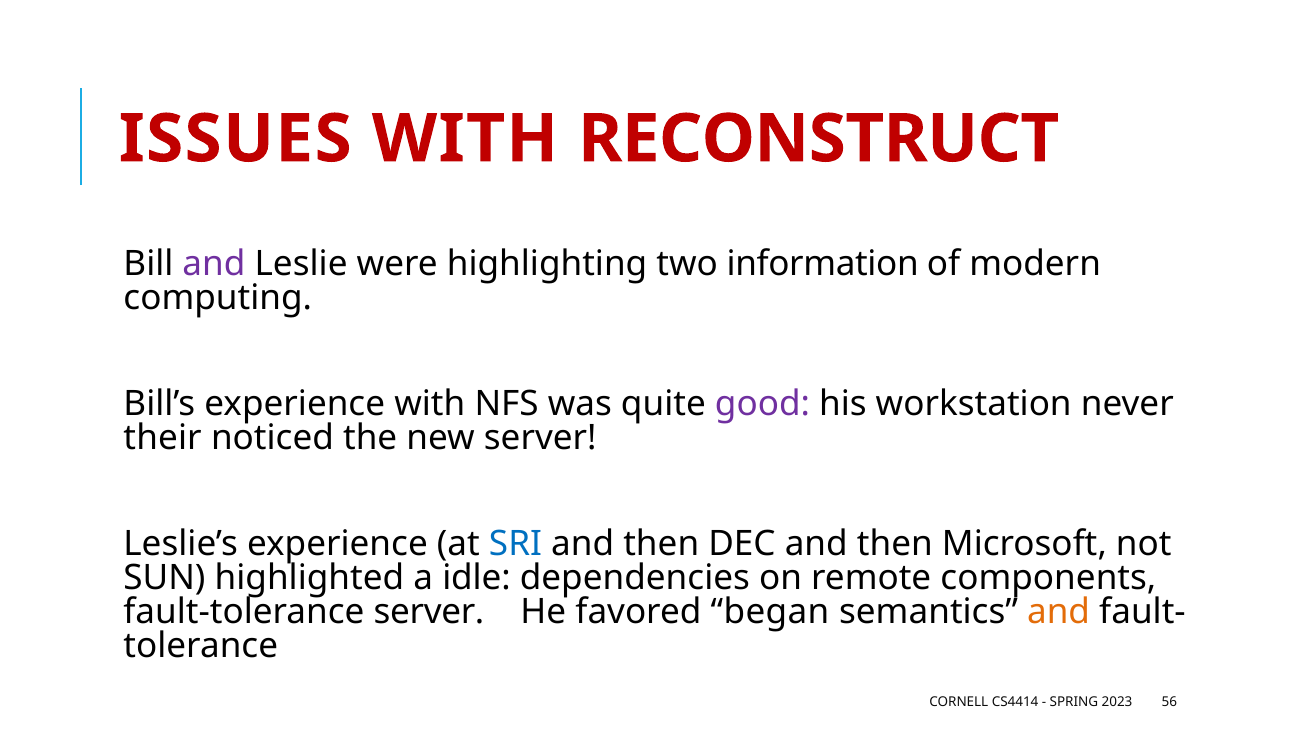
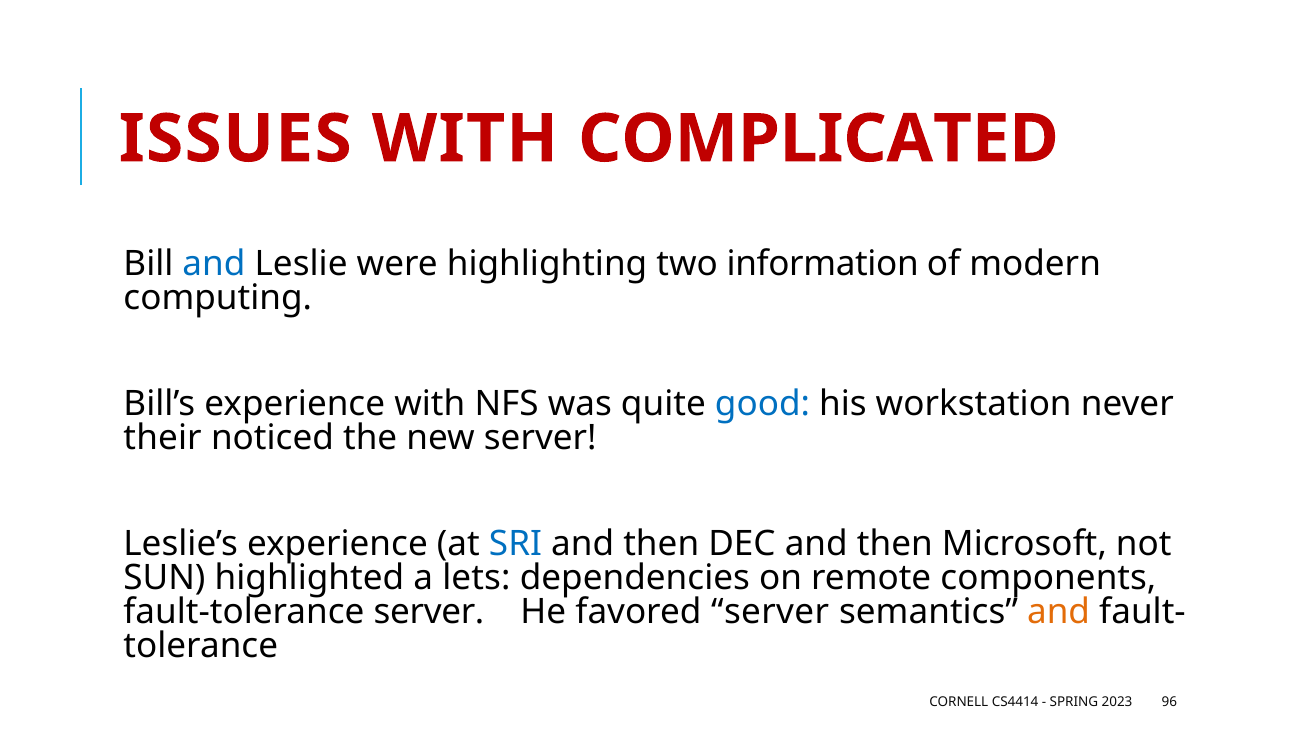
RECONSTRUCT: RECONSTRUCT -> COMPLICATED (818, 139)
and colour: purple -> blue (214, 264)
good colour: purple -> blue (762, 404)
idle: idle -> lets (476, 578)
favored began: began -> server (770, 612)
56: 56 -> 96 (1169, 702)
